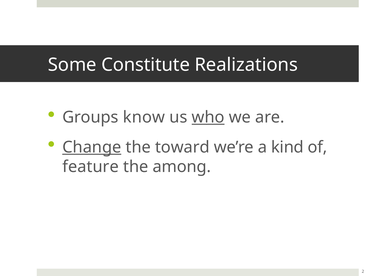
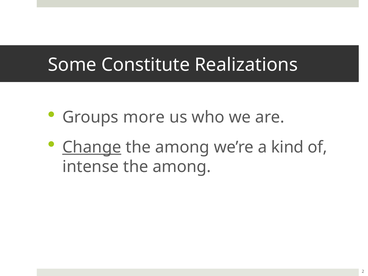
know: know -> more (144, 117)
who underline: present -> none (208, 117)
toward: toward -> among (182, 147)
feature: feature -> intense (91, 167)
